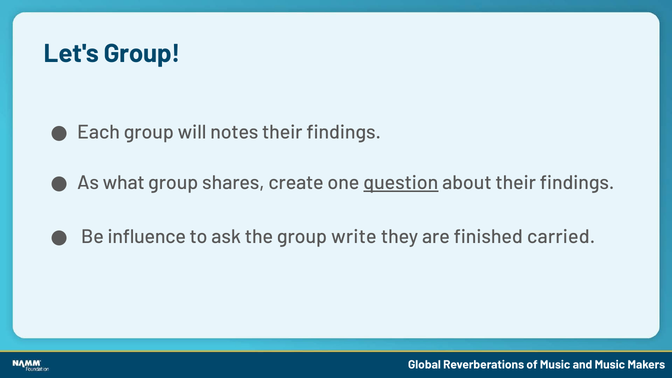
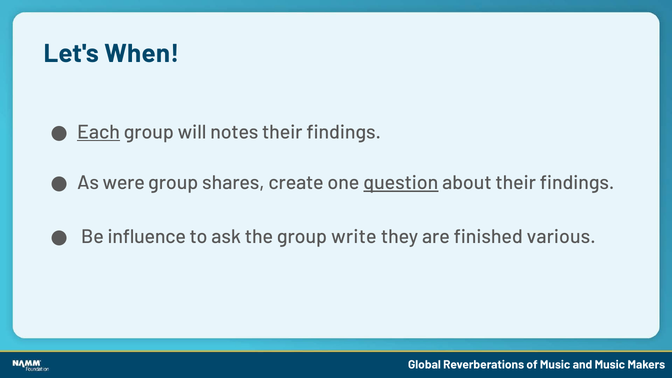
Let's Group: Group -> When (142, 54)
Each underline: none -> present (99, 132)
what: what -> were (124, 183)
carried: carried -> various (561, 237)
